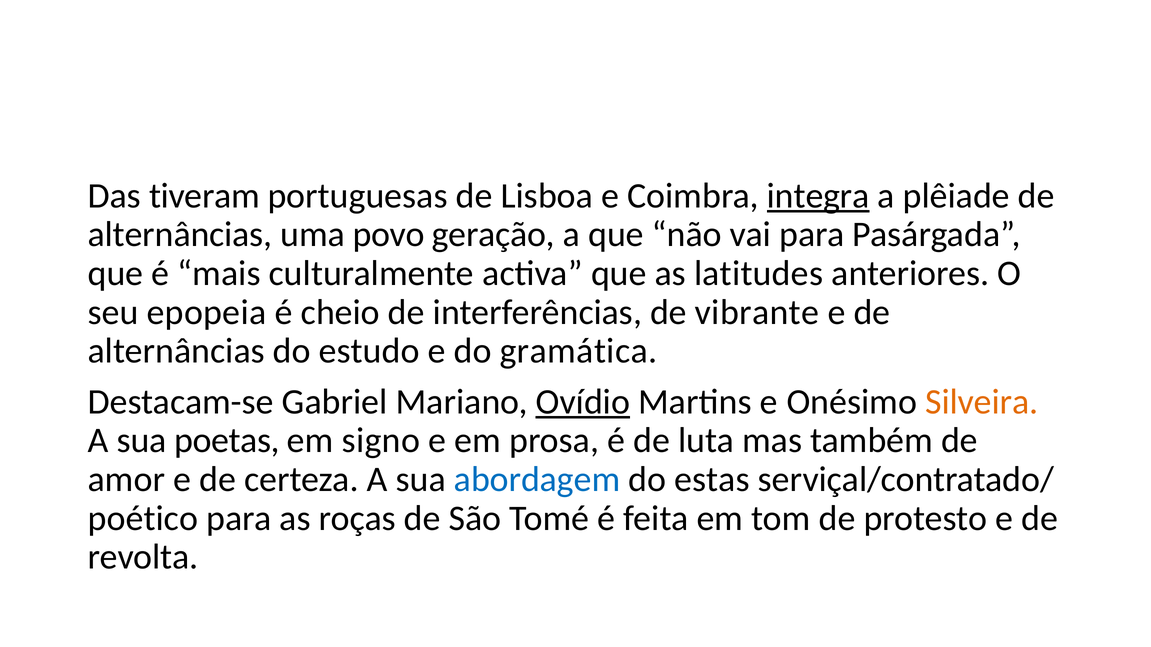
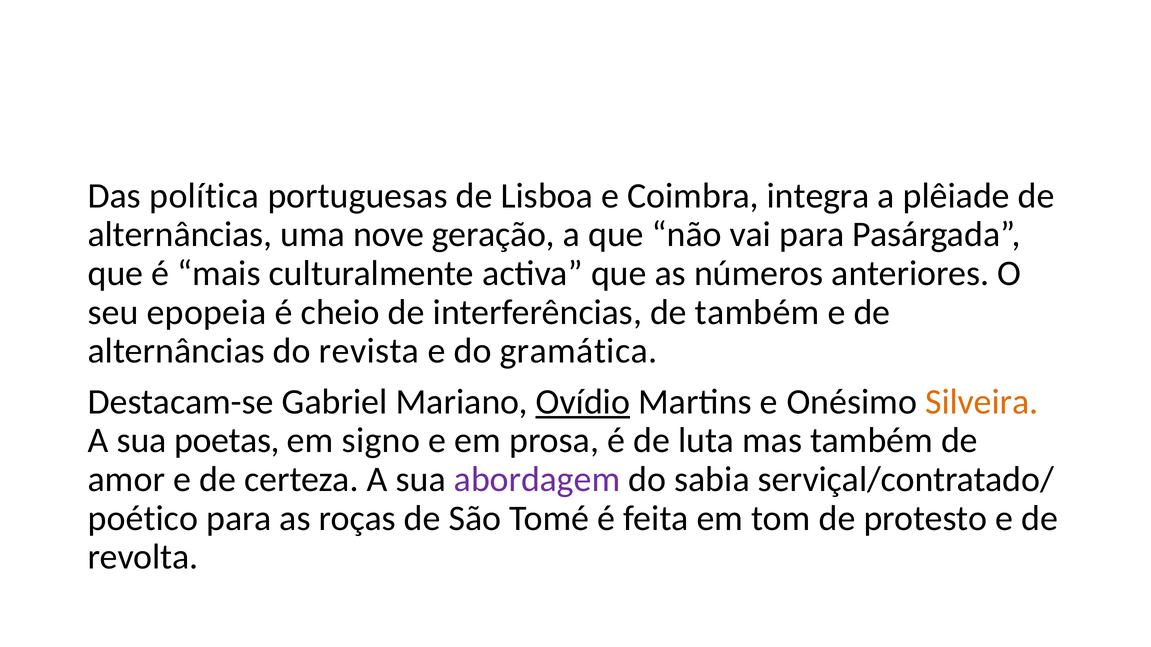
tiveram: tiveram -> política (204, 196)
integra underline: present -> none (818, 196)
povo: povo -> nove (389, 235)
latitudes: latitudes -> números (759, 274)
de vibrante: vibrante -> também (757, 312)
estudo: estudo -> revista (369, 351)
abordagem colour: blue -> purple (537, 480)
estas: estas -> sabia (712, 480)
